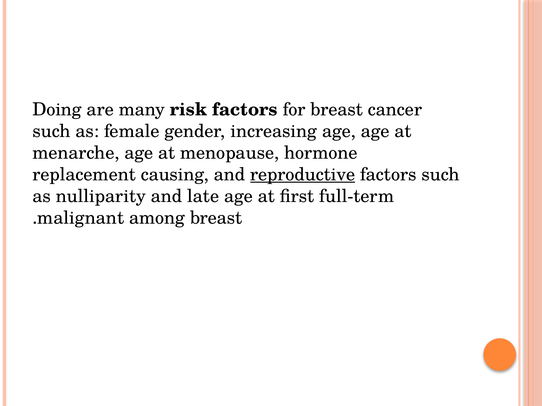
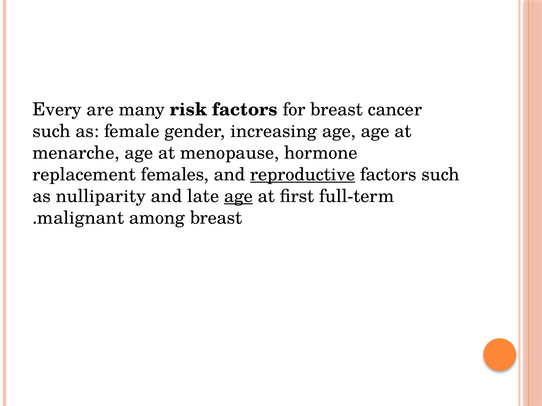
Doing: Doing -> Every (57, 110)
causing: causing -> females (175, 175)
age underline: none -> present (238, 196)
